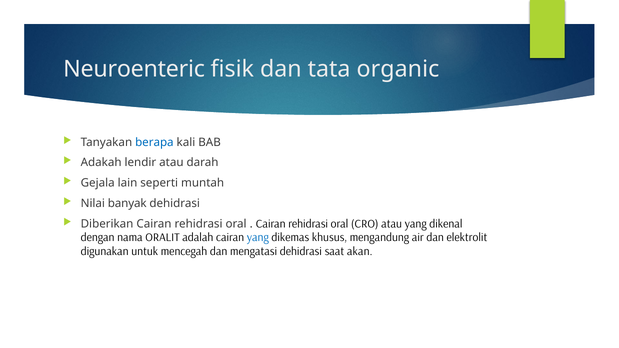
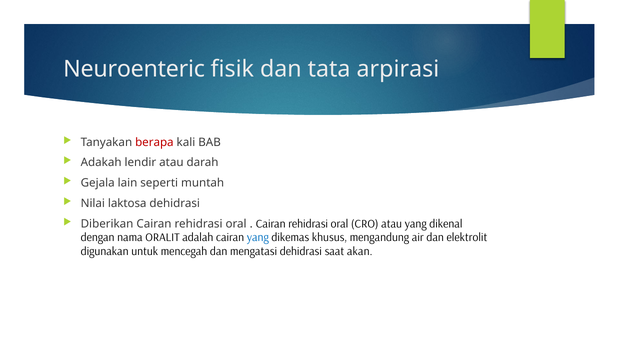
organic: organic -> arpirasi (398, 69)
berapa colour: blue -> red (154, 142)
banyak: banyak -> laktosa (127, 203)
